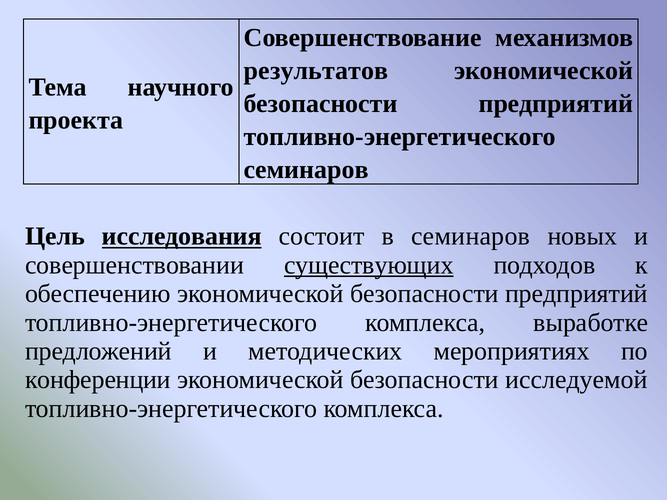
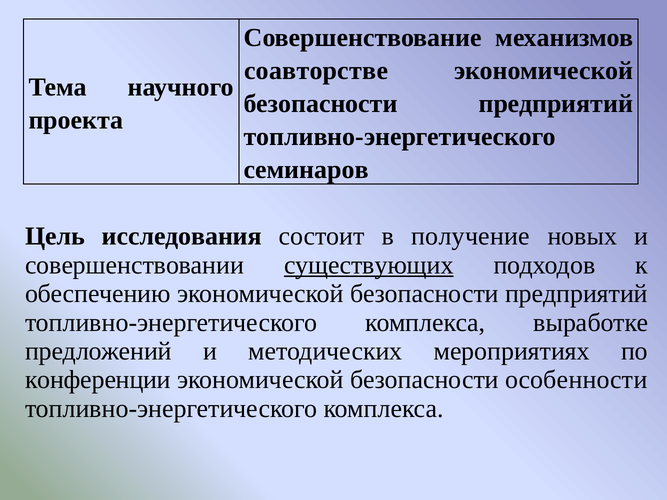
результатов: результатов -> соавторстве (316, 71)
исследования underline: present -> none (182, 237)
в семинаров: семинаров -> получение (471, 237)
исследуемой: исследуемой -> особенности (576, 380)
